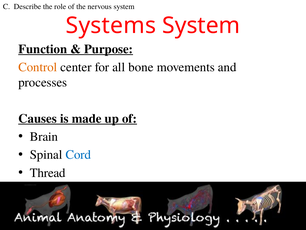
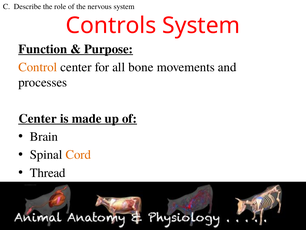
Systems: Systems -> Controls (111, 25)
Causes: Causes -> Center (38, 118)
Cord colour: blue -> orange (78, 154)
